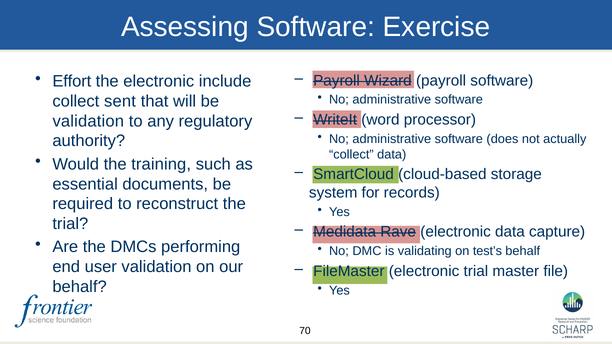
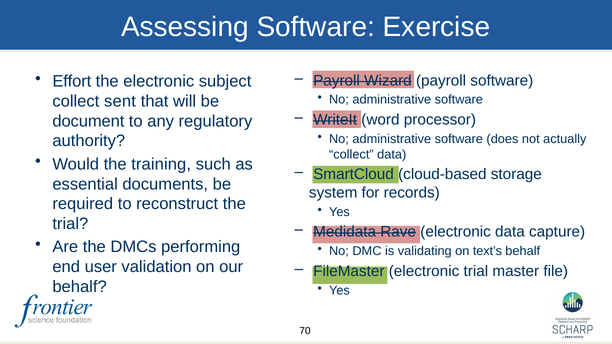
include: include -> subject (225, 81)
validation: validation -> document (88, 121)
test’s: test’s -> text’s (488, 251)
